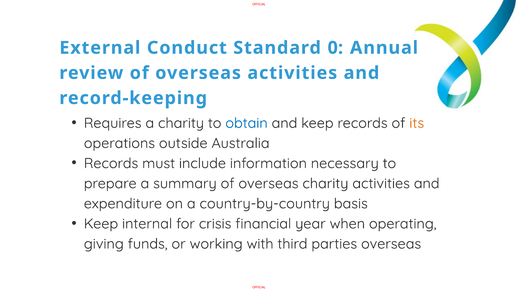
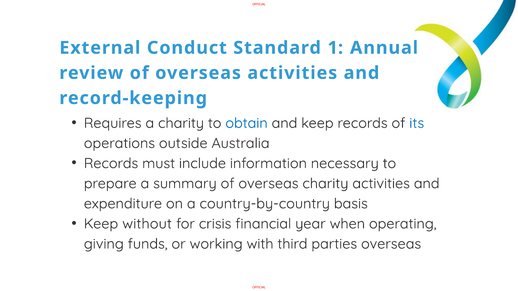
0: 0 -> 1 (335, 48)
its colour: orange -> blue (417, 123)
internal: internal -> without (147, 224)
